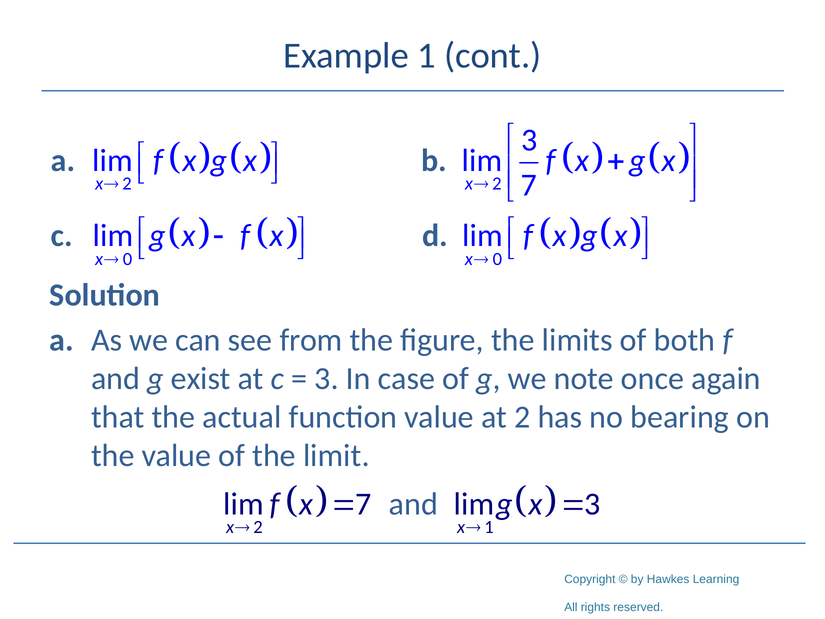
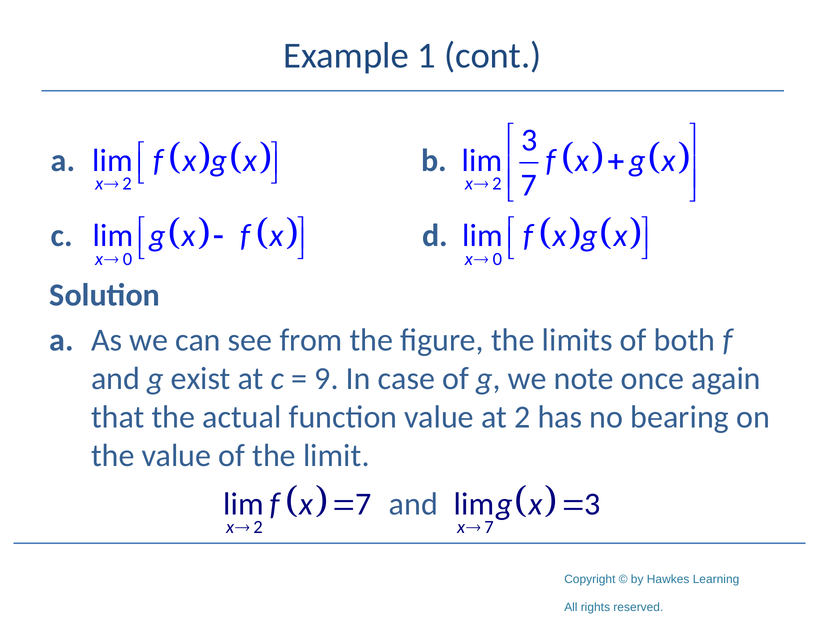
3: 3 -> 9 (327, 379)
2 1: 1 -> 7 (489, 527)
